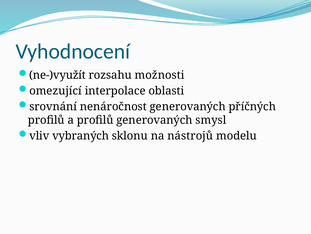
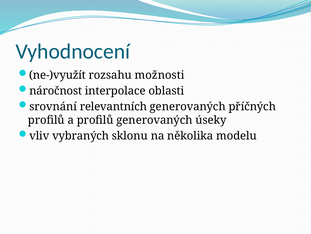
omezující: omezující -> náročnost (56, 91)
nenáročnost: nenáročnost -> relevantních (113, 106)
smysl: smysl -> úseky (211, 120)
nástrojů: nástrojů -> několika (190, 135)
